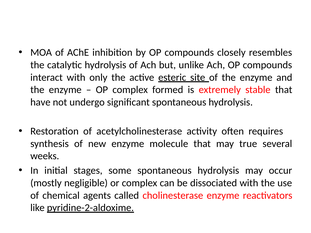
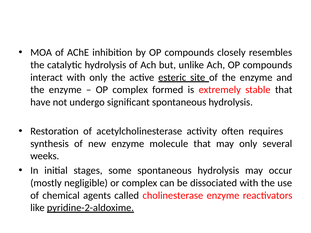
may true: true -> only (248, 144)
